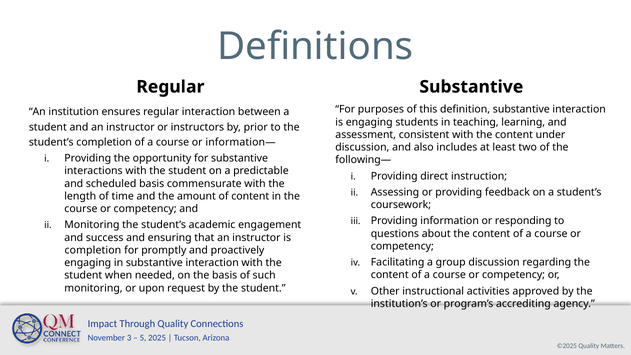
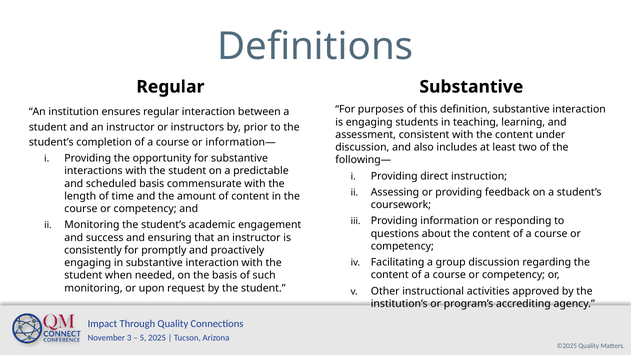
completion: completion -> consistently (93, 250)
